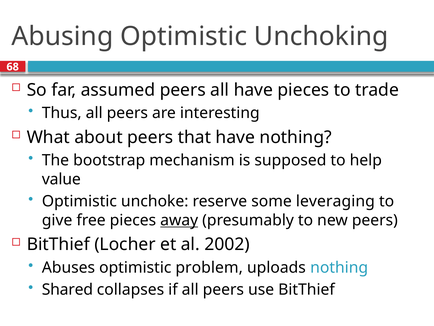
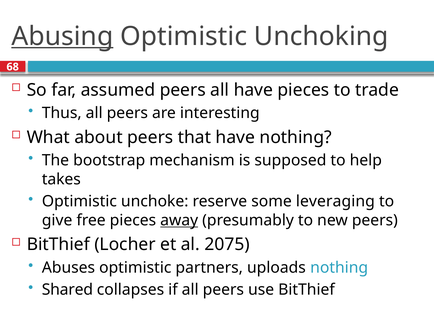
Abusing underline: none -> present (62, 36)
value: value -> takes (61, 179)
2002: 2002 -> 2075 (227, 244)
problem: problem -> partners (209, 267)
